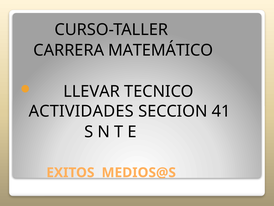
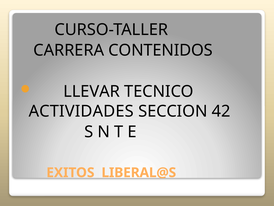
MATEMÁTICO: MATEMÁTICO -> CONTENIDOS (161, 50)
41: 41 -> 42 (221, 111)
MEDIOS@S: MEDIOS@S -> LIBERAL@S (139, 172)
